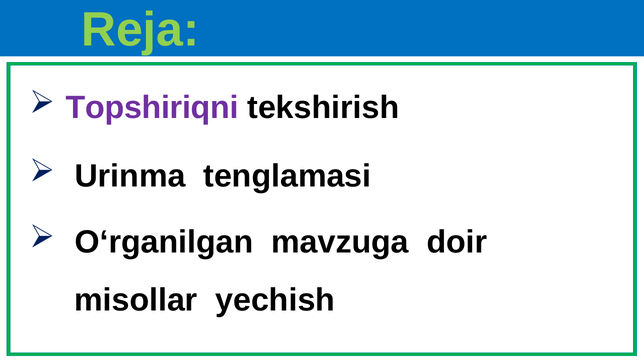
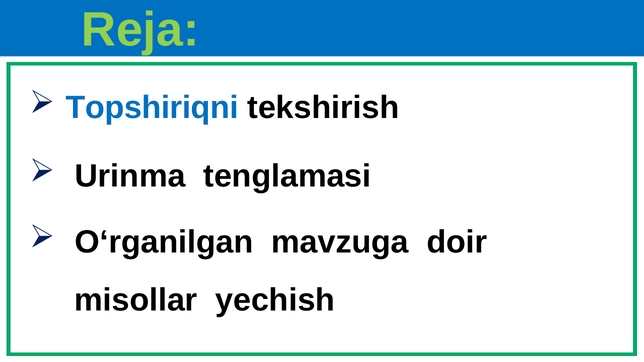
Topshiriqni colour: purple -> blue (152, 108)
